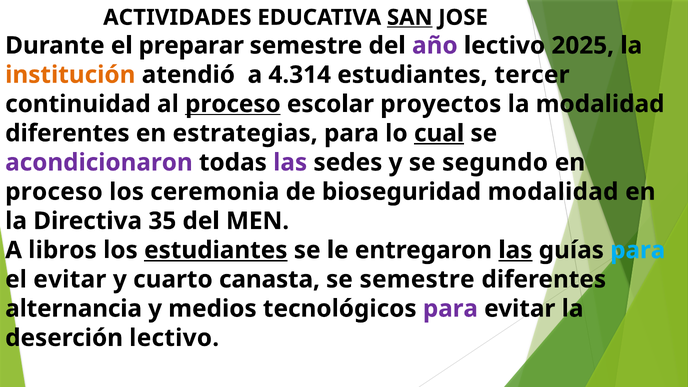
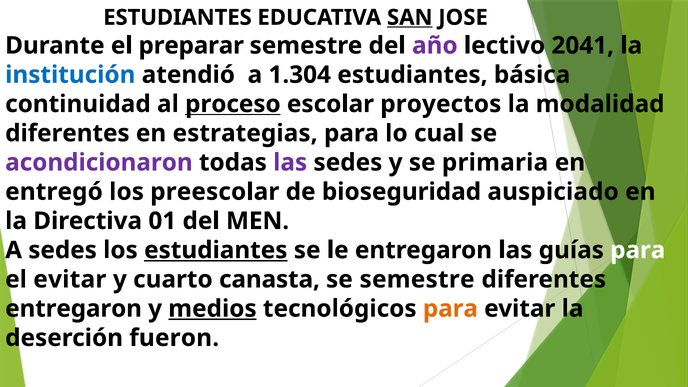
ACTIVIDADES: ACTIVIDADES -> ESTUDIANTES (177, 17)
2025: 2025 -> 2041 (583, 46)
institución colour: orange -> blue (70, 75)
4.314: 4.314 -> 1.304 (300, 75)
tercer: tercer -> básica (532, 75)
cual underline: present -> none (439, 133)
segundo: segundo -> primaria (495, 163)
proceso: proceso -> entregó (54, 192)
ceremonia: ceremonia -> preescolar (215, 192)
bioseguridad modalidad: modalidad -> auspiciado (553, 192)
35: 35 -> 01 (162, 221)
A libros: libros -> sedes (63, 250)
las underline: present -> none (515, 250)
para colour: light blue -> white (638, 250)
alternancia: alternancia -> entregaron (74, 309)
medios underline: none -> present (212, 309)
para colour: purple -> orange (450, 309)
deserción lectivo: lectivo -> fueron (174, 338)
